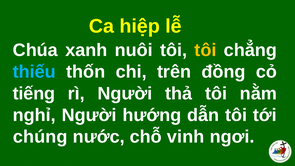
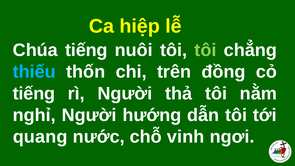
Chúa xanh: xanh -> tiếng (86, 50)
tôi colour: yellow -> light green (205, 50)
chúng: chúng -> quang (40, 137)
